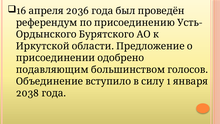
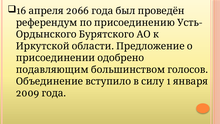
2036: 2036 -> 2066 (77, 11)
2038: 2038 -> 2009 (28, 93)
